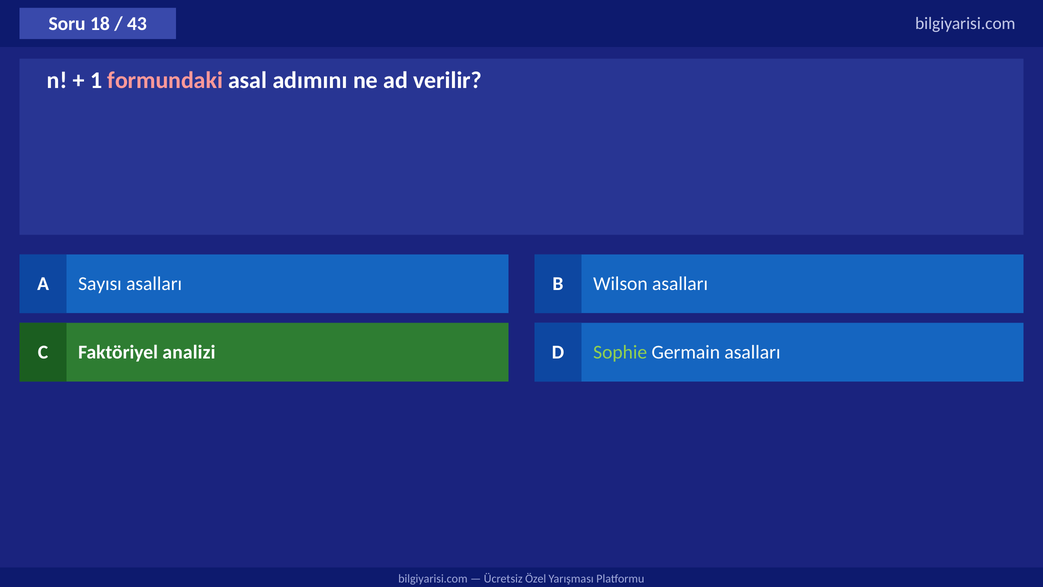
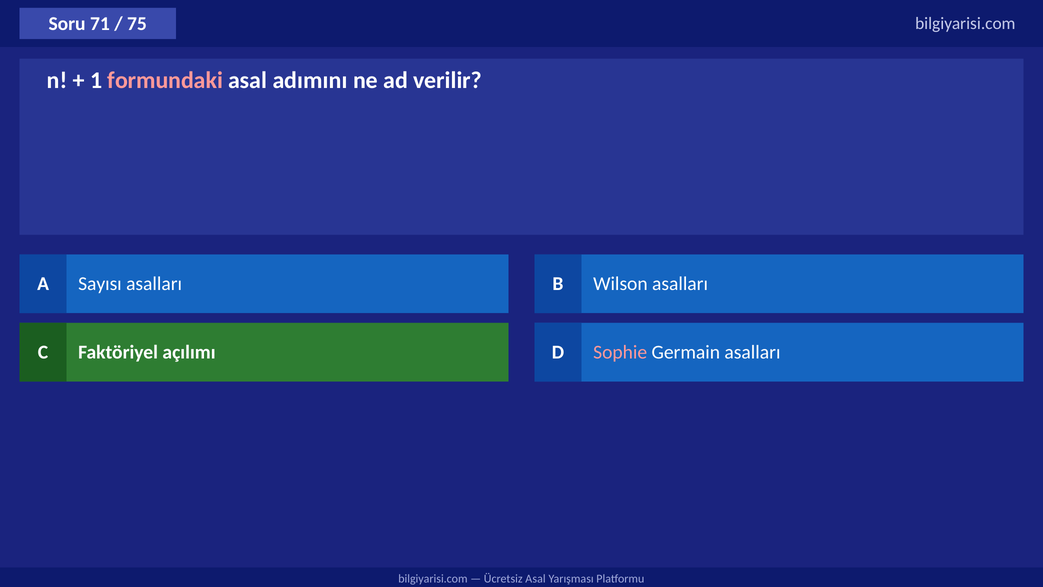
18: 18 -> 71 (100, 24)
43: 43 -> 75 (137, 24)
analizi: analizi -> açılımı (189, 352)
Sophie colour: light green -> pink (620, 352)
Ücretsiz Özel: Özel -> Asal (536, 579)
